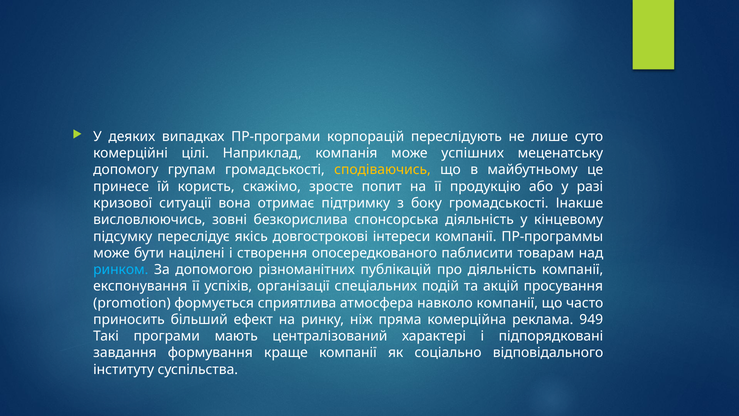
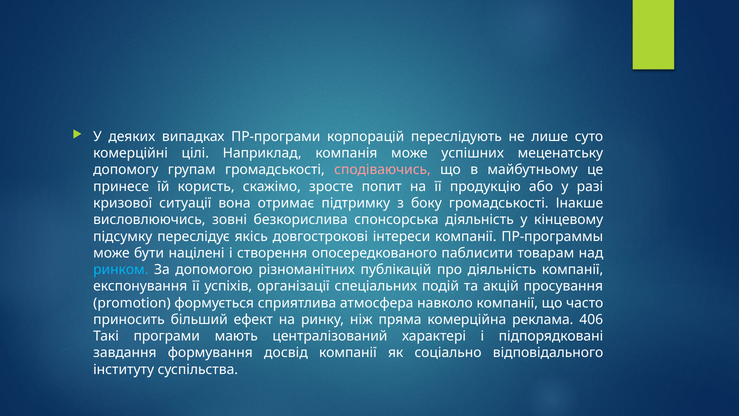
сподіваючись colour: yellow -> pink (383, 170)
949: 949 -> 406 (591, 319)
краще: краще -> досвід (286, 353)
